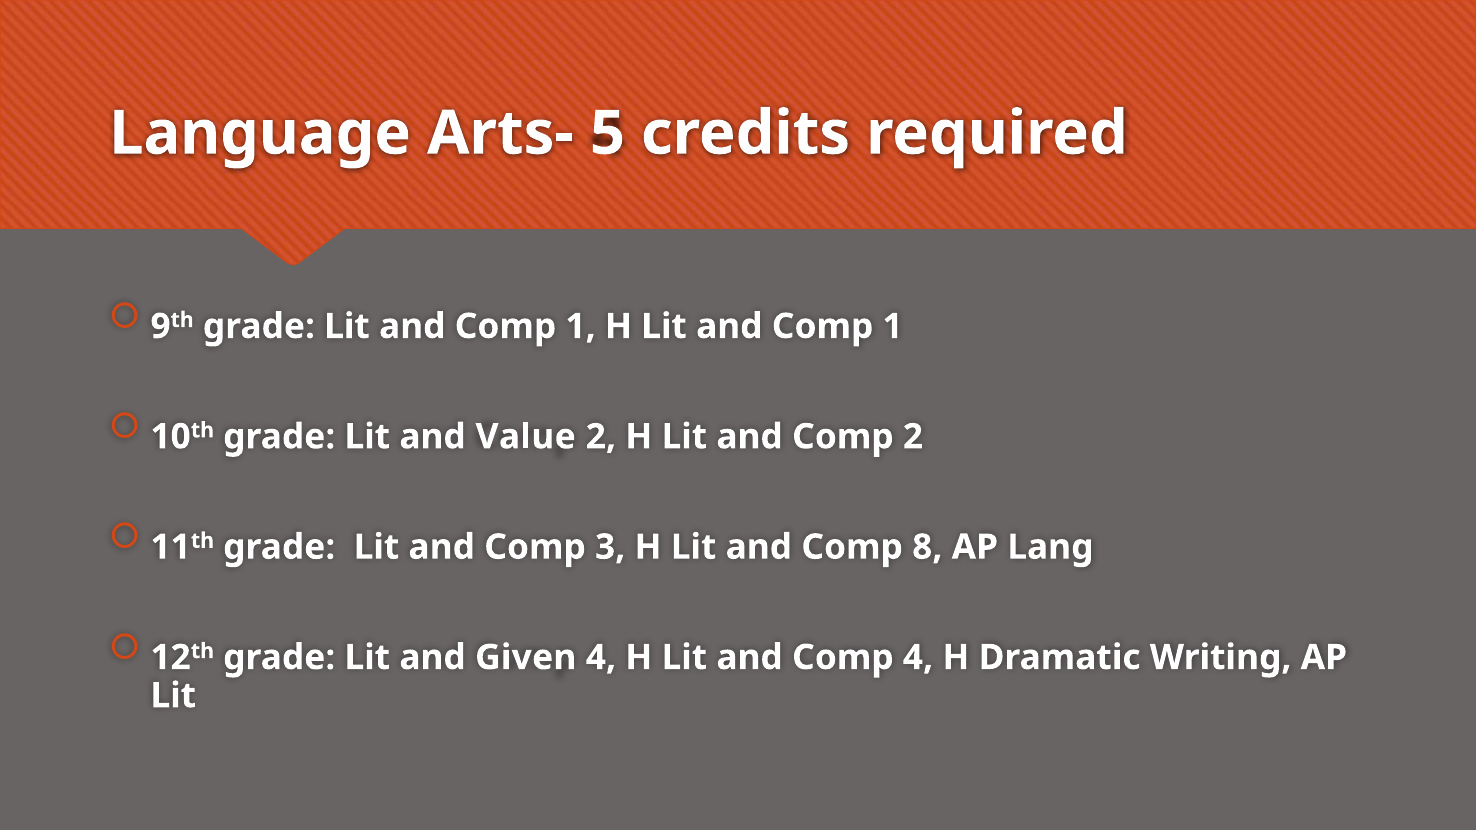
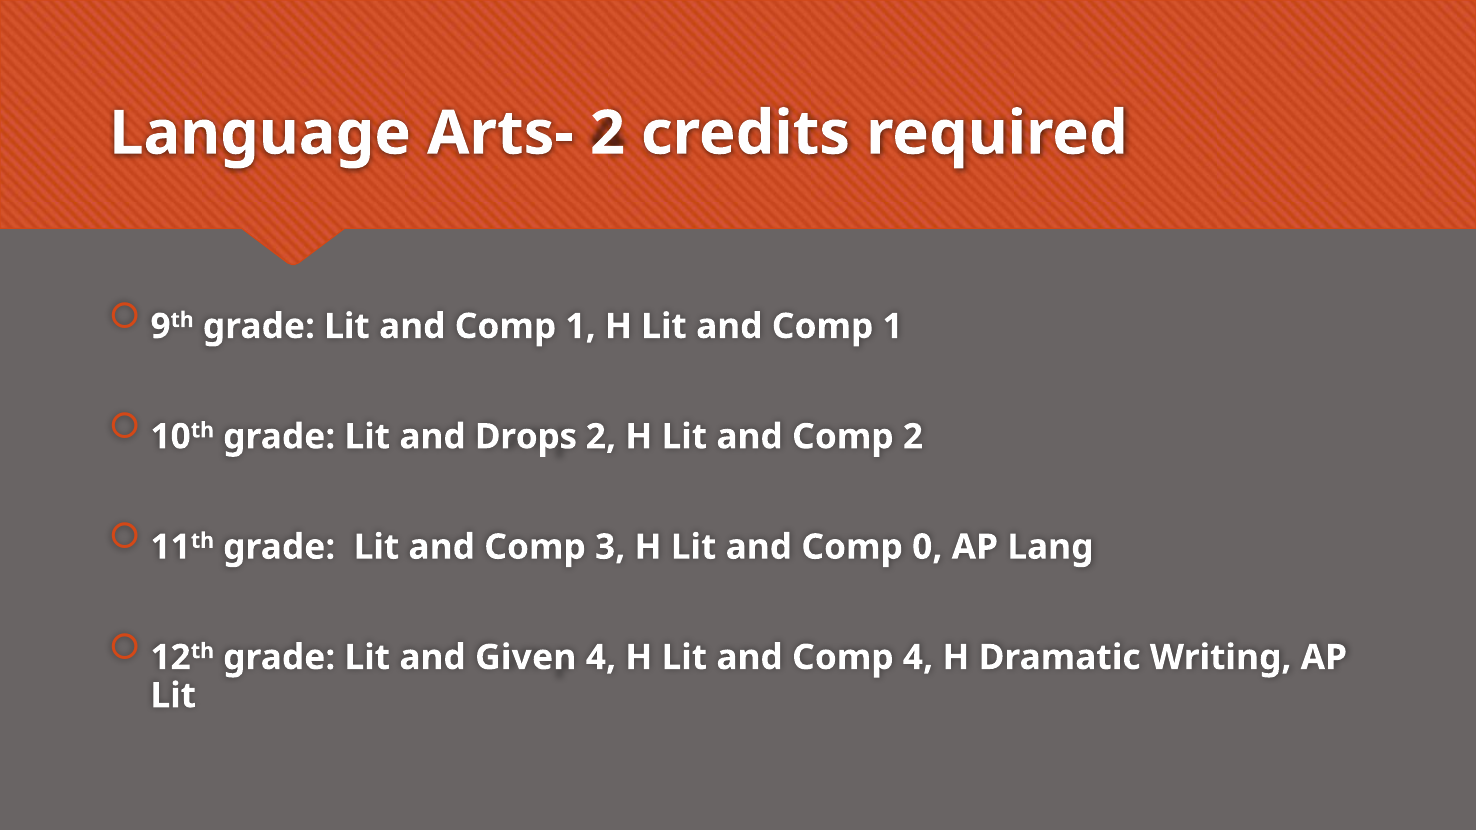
Arts- 5: 5 -> 2 (607, 133)
Value: Value -> Drops (526, 437)
8: 8 -> 0 (927, 547)
